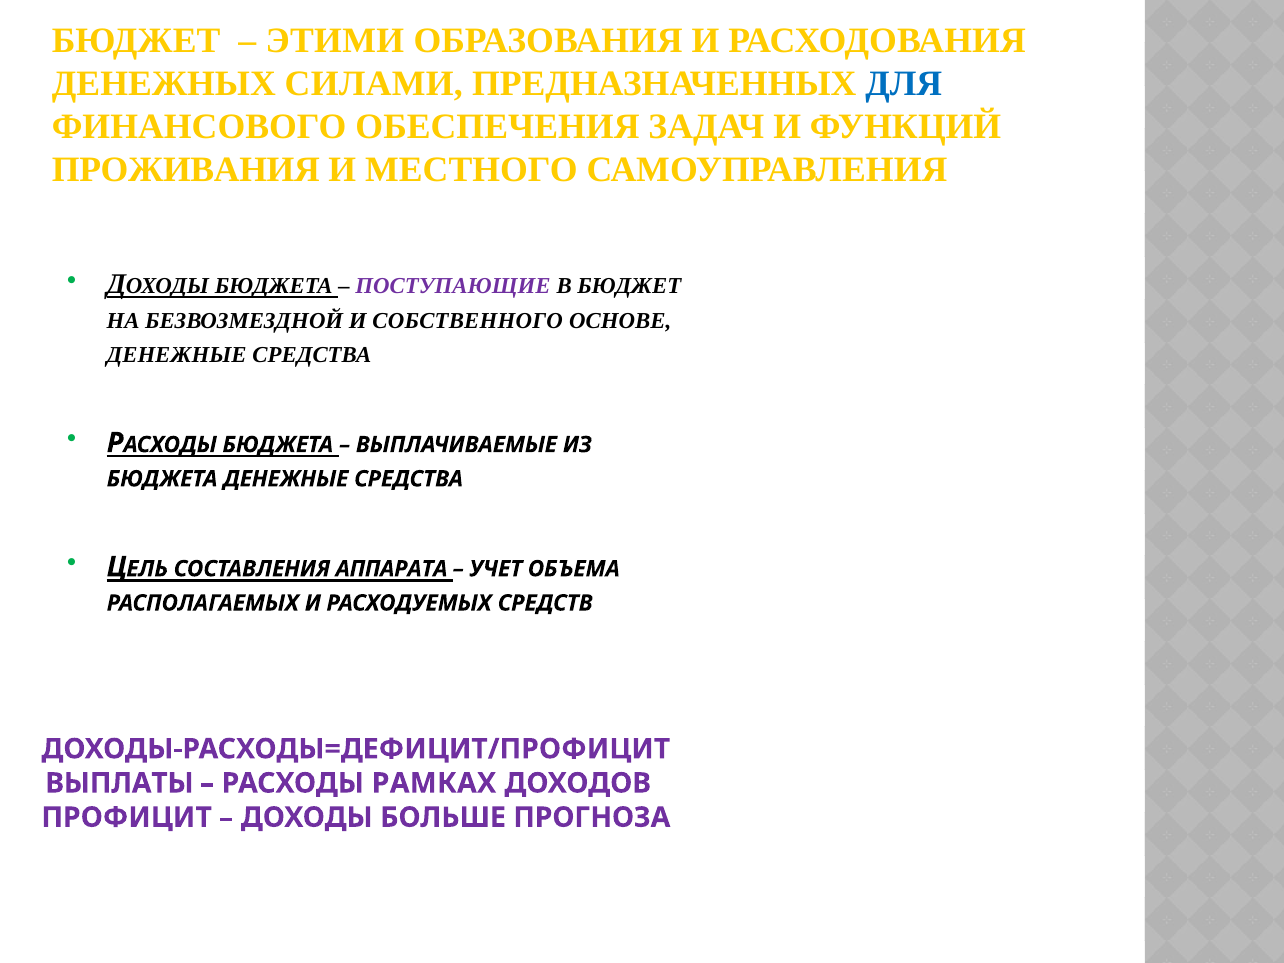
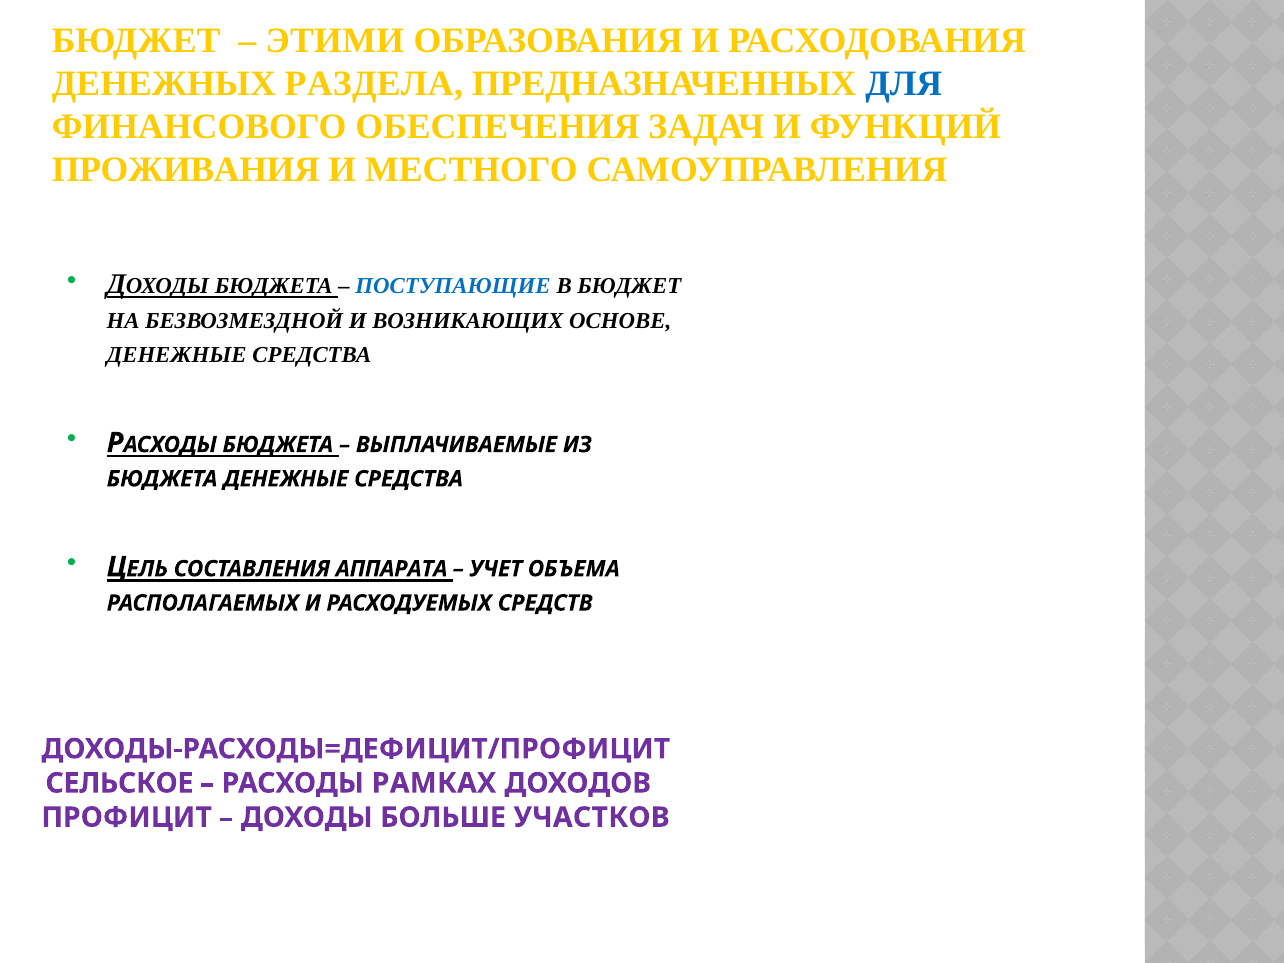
СИЛАМИ: СИЛАМИ -> РАЗДЕЛА (374, 84)
ПОСТУПАЮЩИЕ colour: purple -> blue (453, 286)
СОБСТВЕННОГО: СОБСТВЕННОГО -> ВОЗНИКАЮЩИХ (468, 321)
ВЫПЛАТЫ: ВЫПЛАТЫ -> СЕЛЬСКОЕ (119, 783)
ПРОГНОЗА: ПРОГНОЗА -> УЧАСТКОВ (592, 817)
